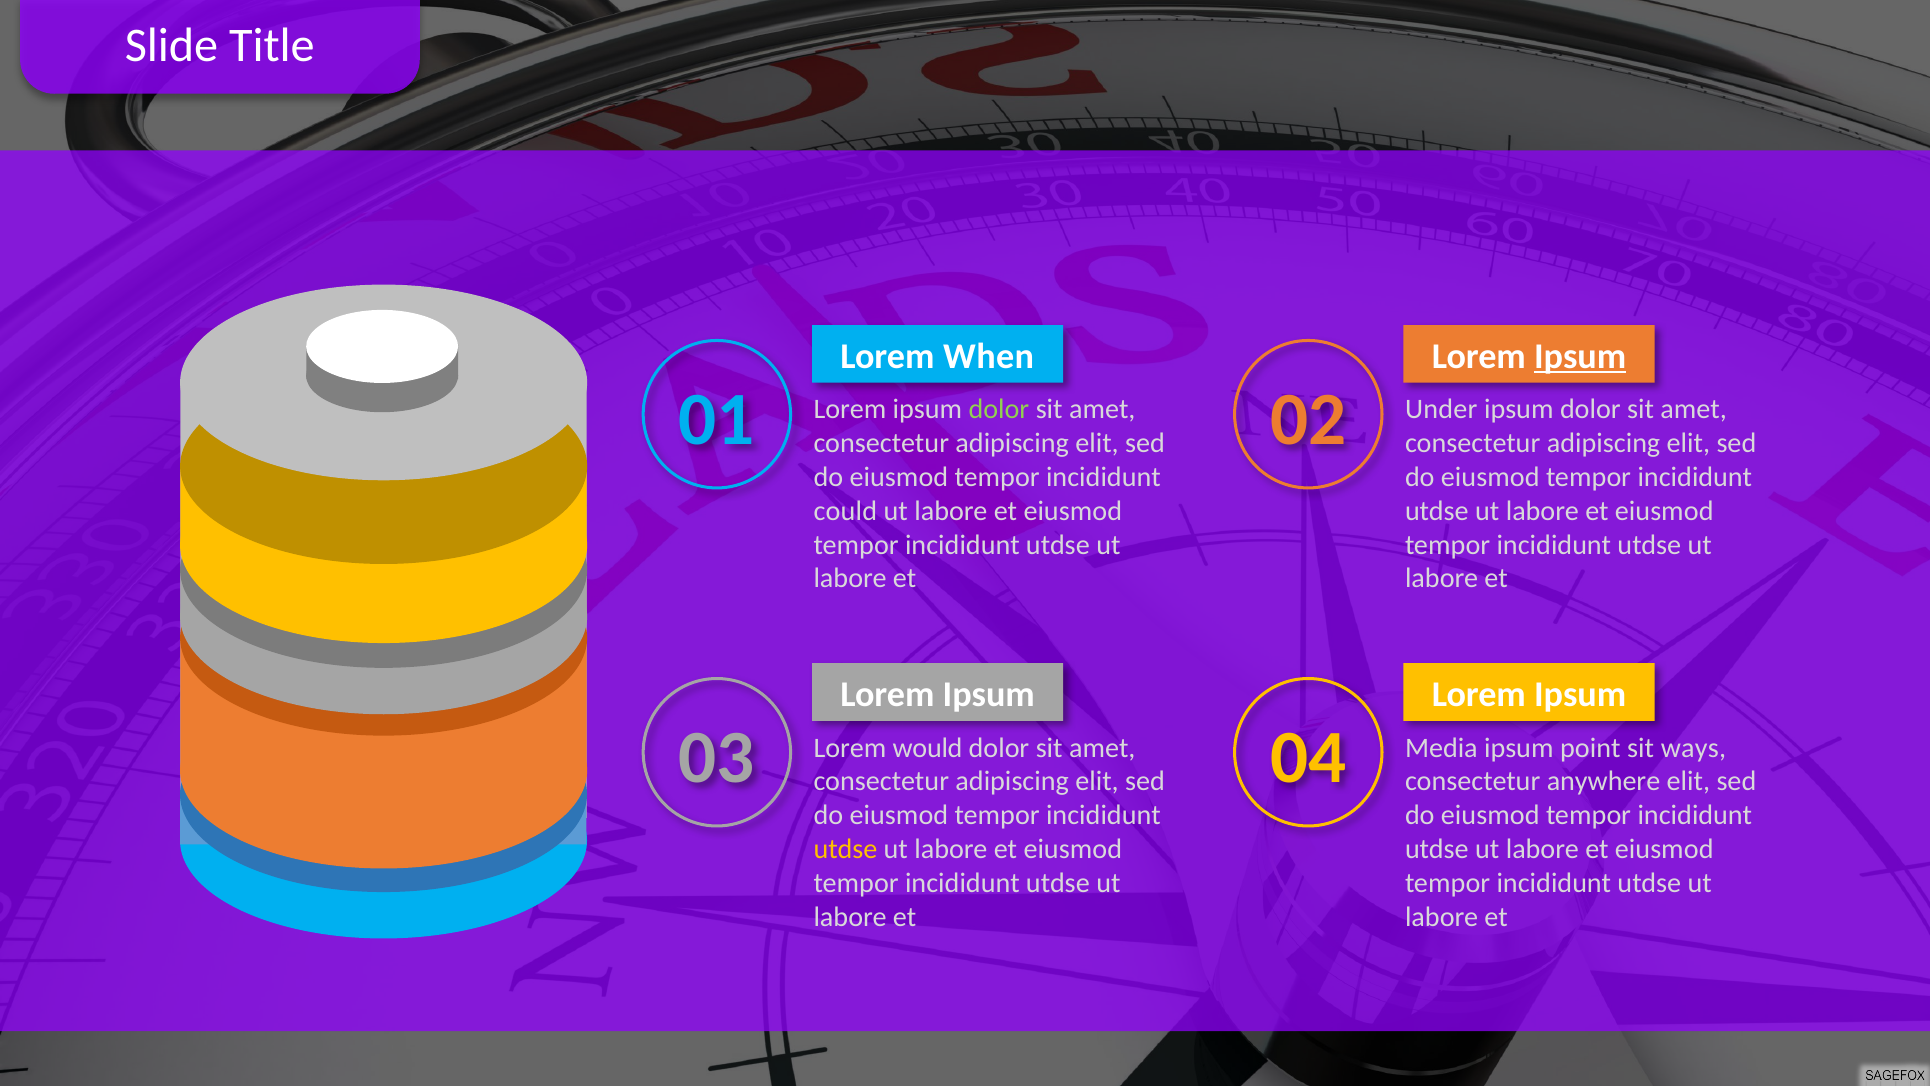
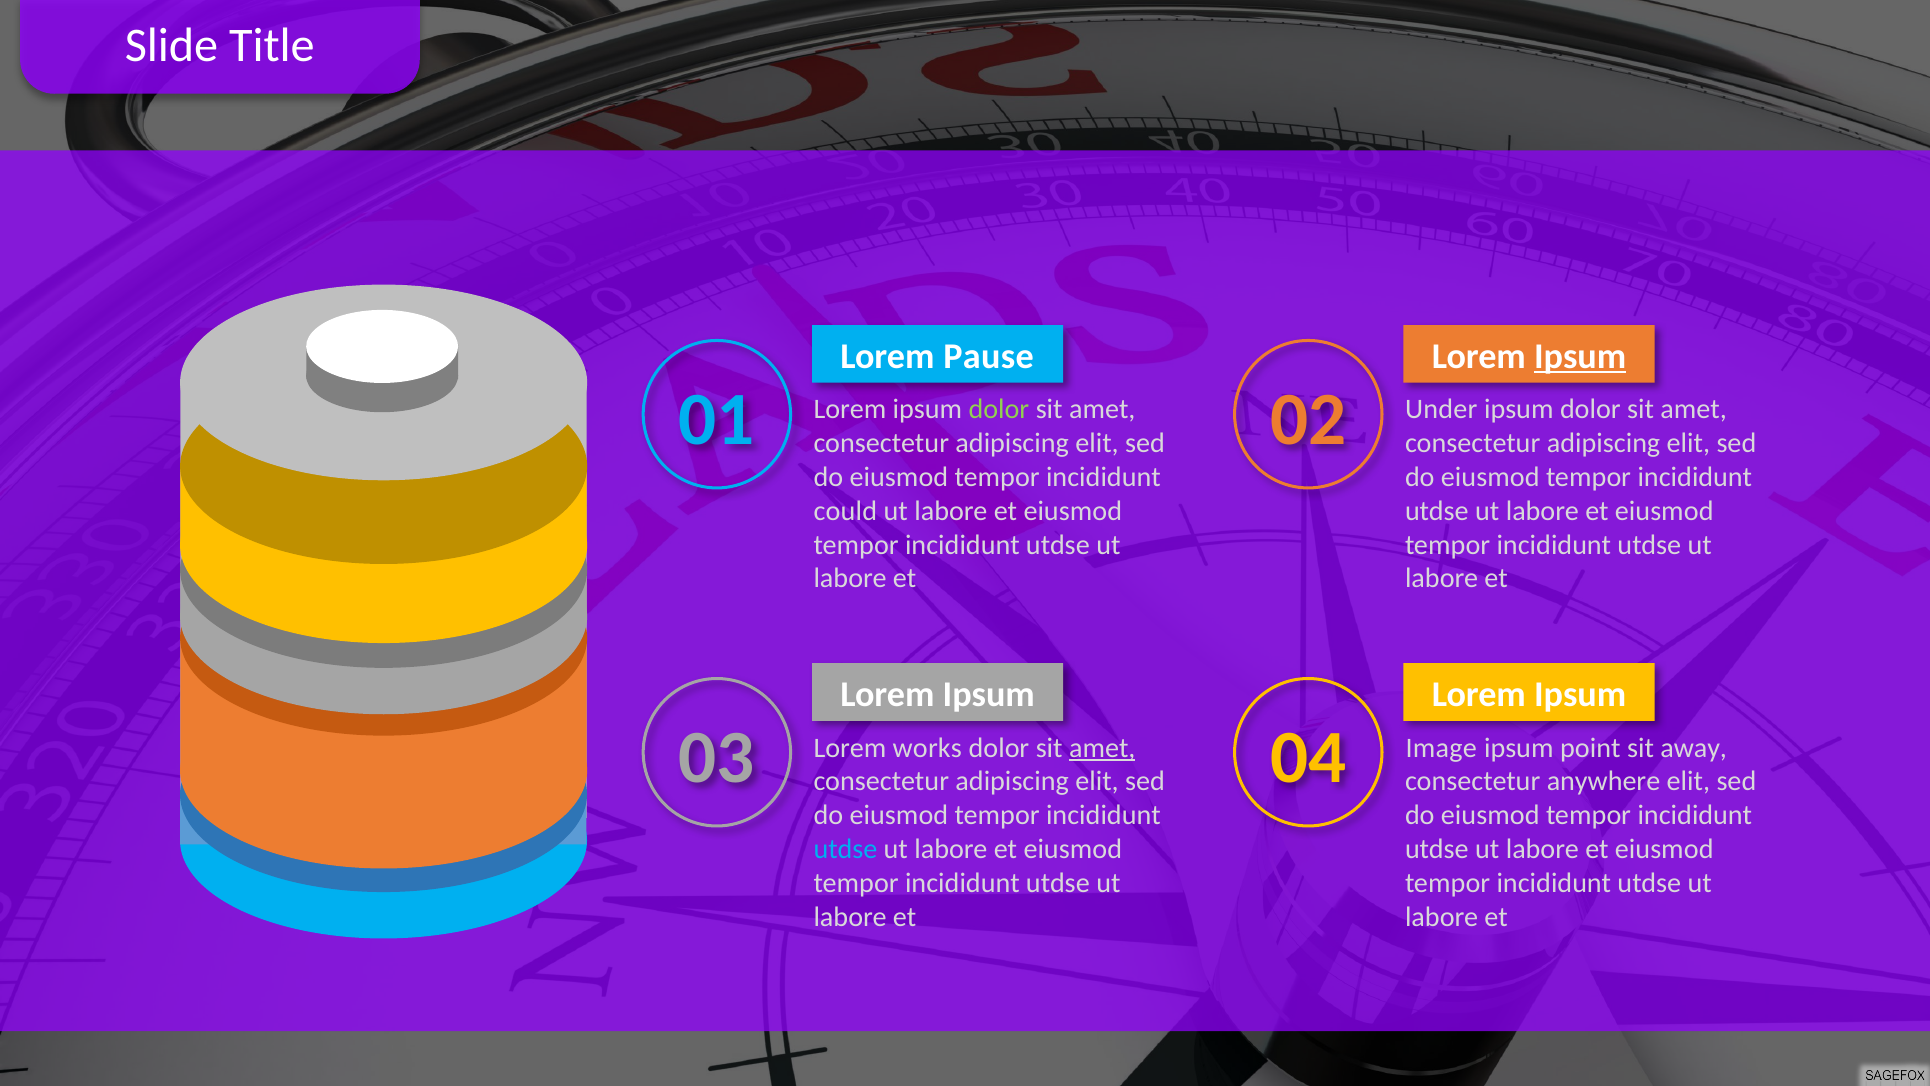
When: When -> Pause (989, 356)
would: would -> works (927, 747)
amet underline: none -> present (1102, 747)
Media: Media -> Image (1441, 747)
ways: ways -> away (1694, 747)
utdse colour: yellow -> light blue (845, 849)
